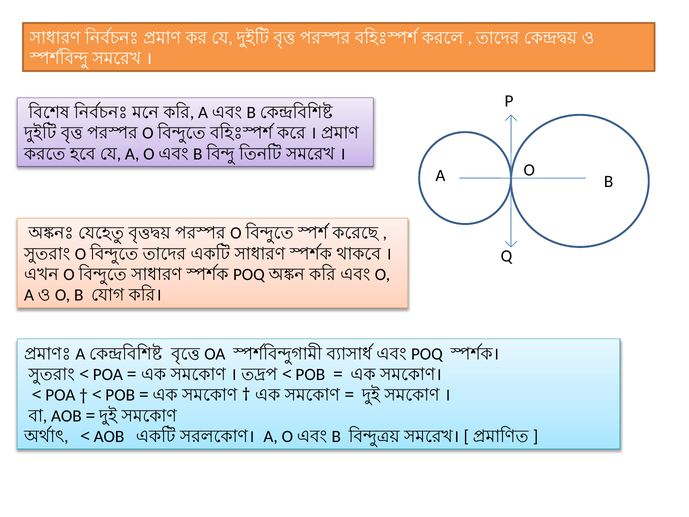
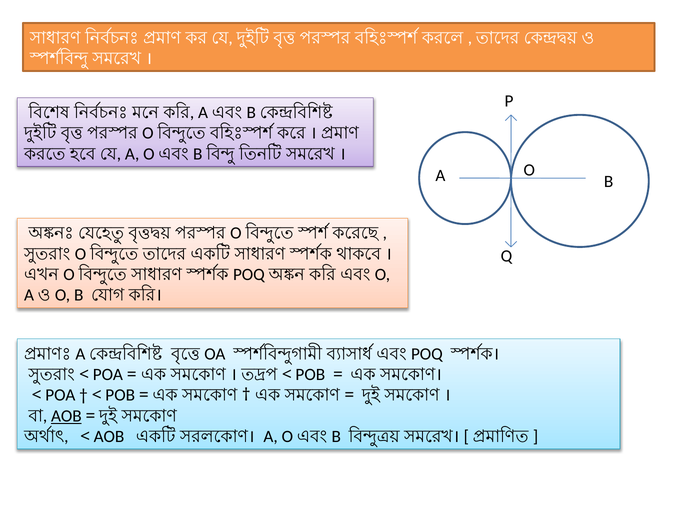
AOB underline: none -> present (66, 416)
